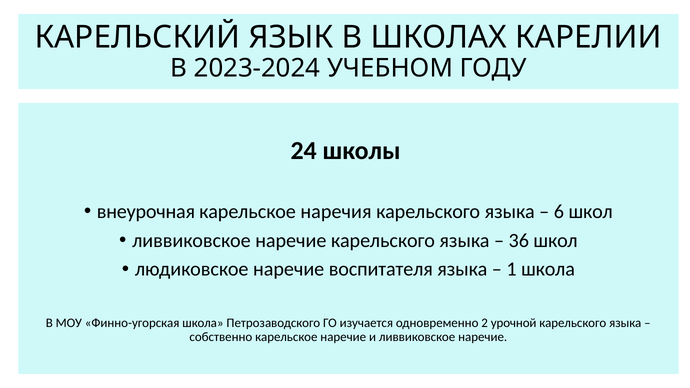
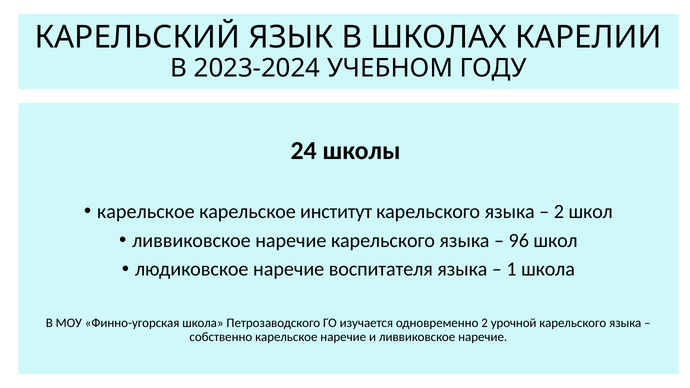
внеурочная: внеурочная -> карельское (146, 212)
наречия: наречия -> институт (336, 212)
6: 6 -> 2 (559, 212)
36: 36 -> 96 (519, 240)
